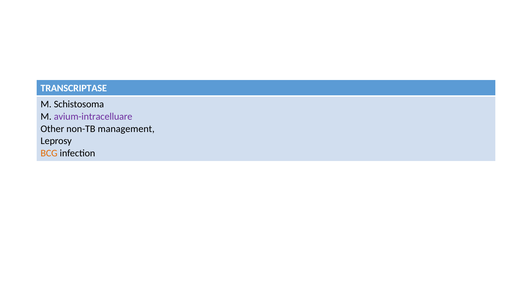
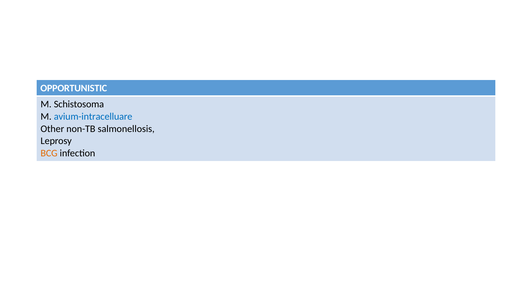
TRANSCRIPTASE: TRANSCRIPTASE -> OPPORTUNISTIC (74, 88)
avium-intracelluare colour: purple -> blue (93, 116)
management: management -> salmonellosis (126, 128)
